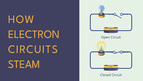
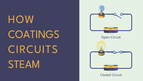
ELECTRON: ELECTRON -> COATINGS (34, 34)
